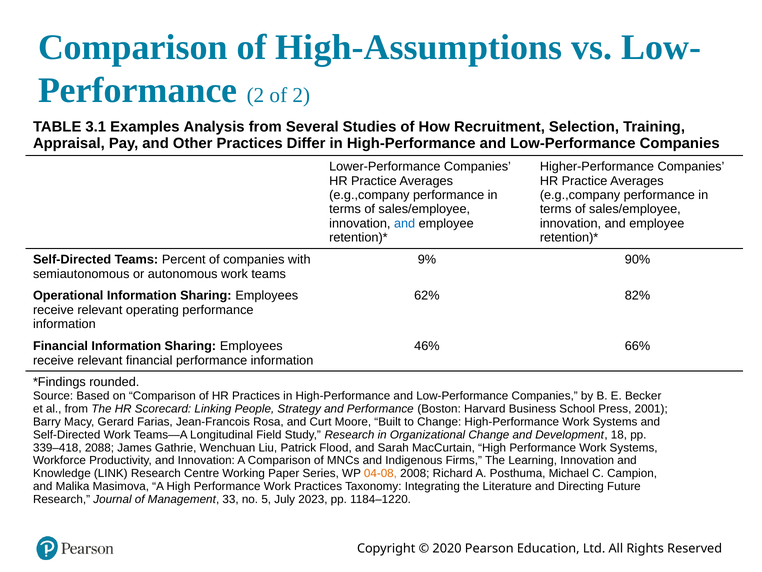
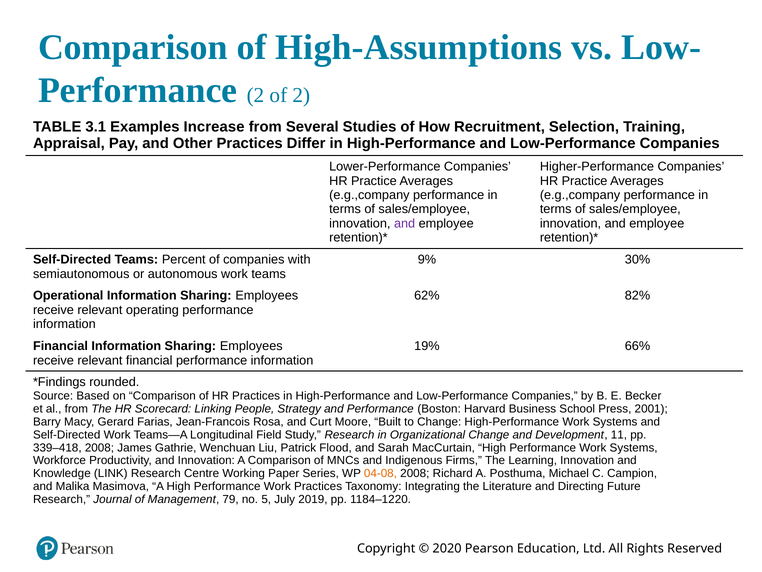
Analysis: Analysis -> Increase (214, 127)
and colour: blue -> purple (405, 223)
90%: 90% -> 30% (638, 259)
46%: 46% -> 19% (427, 346)
18: 18 -> 11 (619, 434)
339–418 2088: 2088 -> 2008 (99, 447)
33: 33 -> 79 (231, 499)
2023: 2023 -> 2019 (313, 499)
